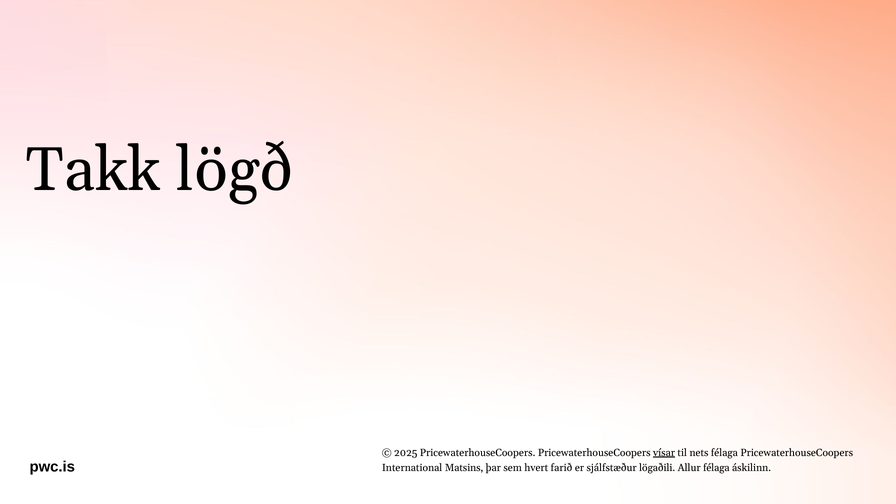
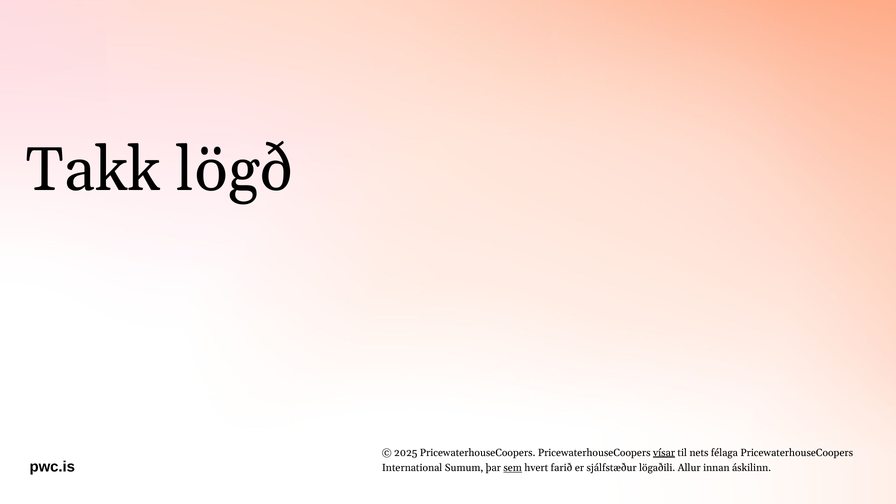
Matsins: Matsins -> Sumum (464, 468)
sem underline: none -> present (513, 468)
Allur félaga: félaga -> innan (716, 468)
